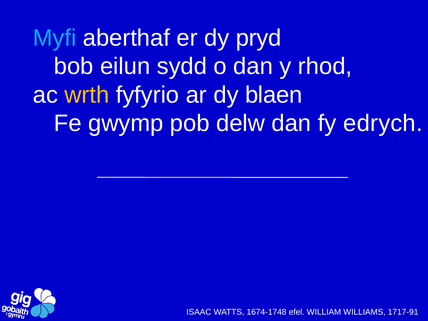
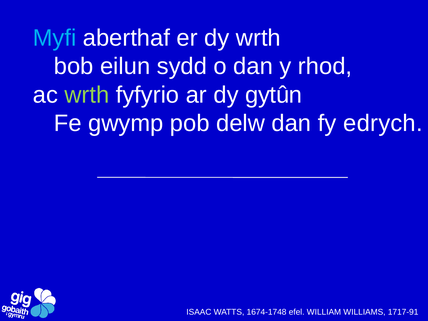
dy pryd: pryd -> wrth (258, 38)
wrth colour: yellow -> light green (87, 95)
blaen: blaen -> gytûn (274, 95)
